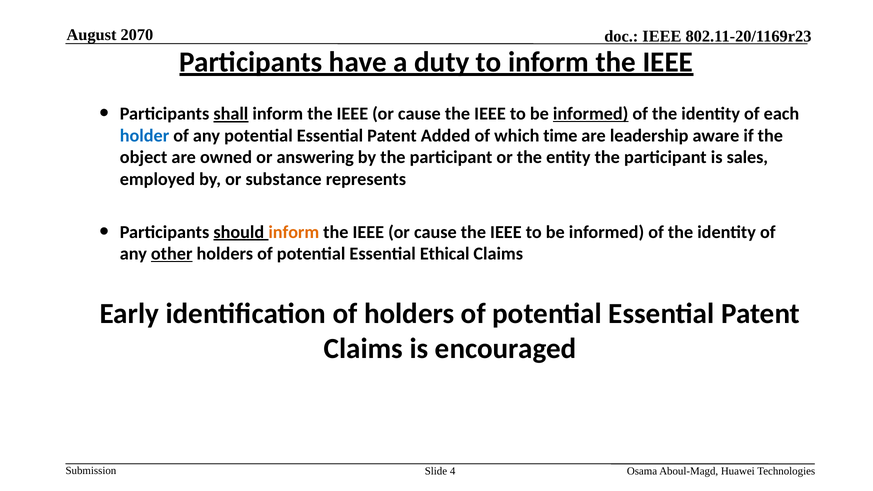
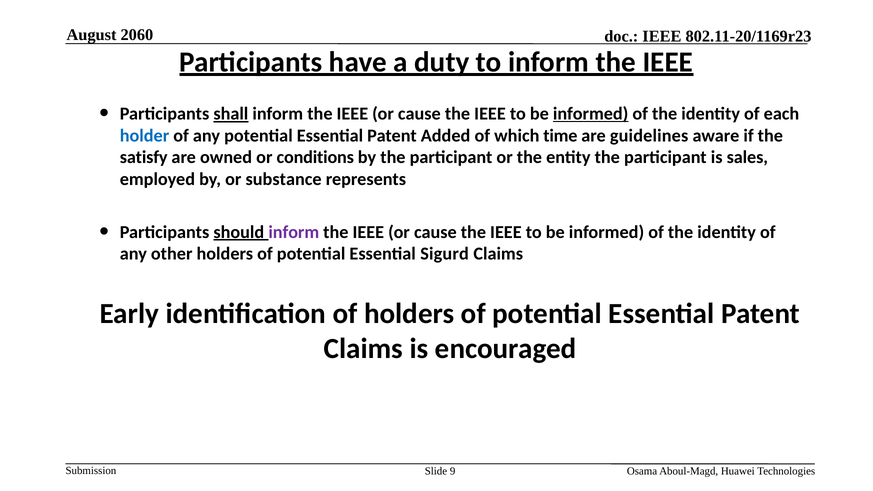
2070: 2070 -> 2060 (137, 35)
leadership: leadership -> guidelines (649, 136)
object: object -> satisfy (144, 157)
answering: answering -> conditions (315, 157)
inform colour: orange -> purple (294, 232)
other underline: present -> none (172, 254)
Ethical: Ethical -> Sigurd (445, 254)
4: 4 -> 9 (453, 471)
